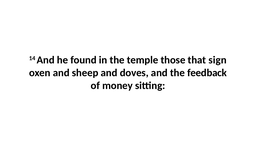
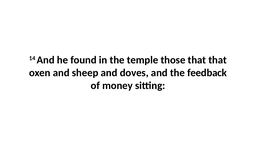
that sign: sign -> that (218, 60)
